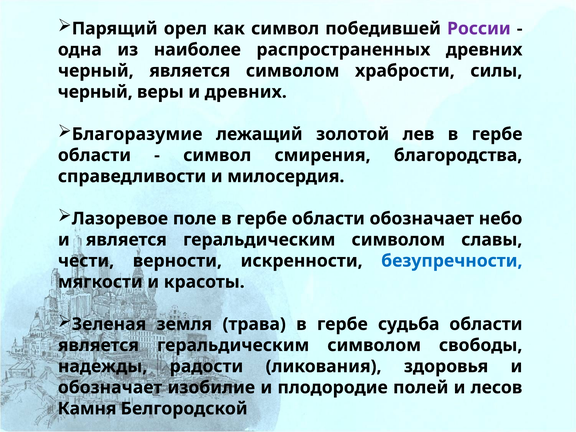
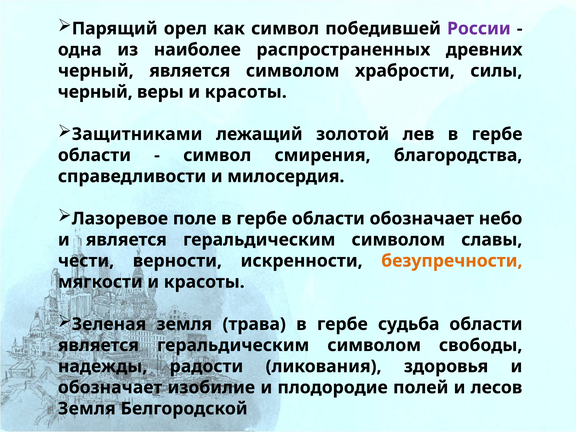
веры и древних: древних -> красоты (246, 92)
Благоразумие: Благоразумие -> Защитниками (137, 134)
безупречности colour: blue -> orange (452, 261)
Камня: Камня -> Земля (87, 409)
